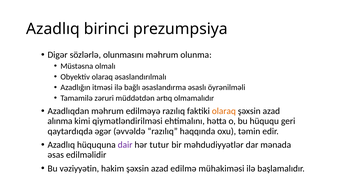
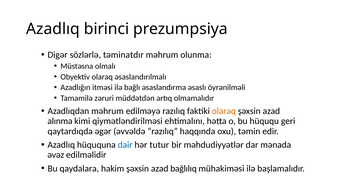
olunmasını: olunmasını -> təminatdır (123, 55)
dair colour: purple -> blue (125, 145)
əsas: əsas -> əvəz (56, 155)
vəziyyətin: vəziyyətin -> qaydalara (79, 168)
edilmə: edilmə -> bağlılıq (183, 168)
